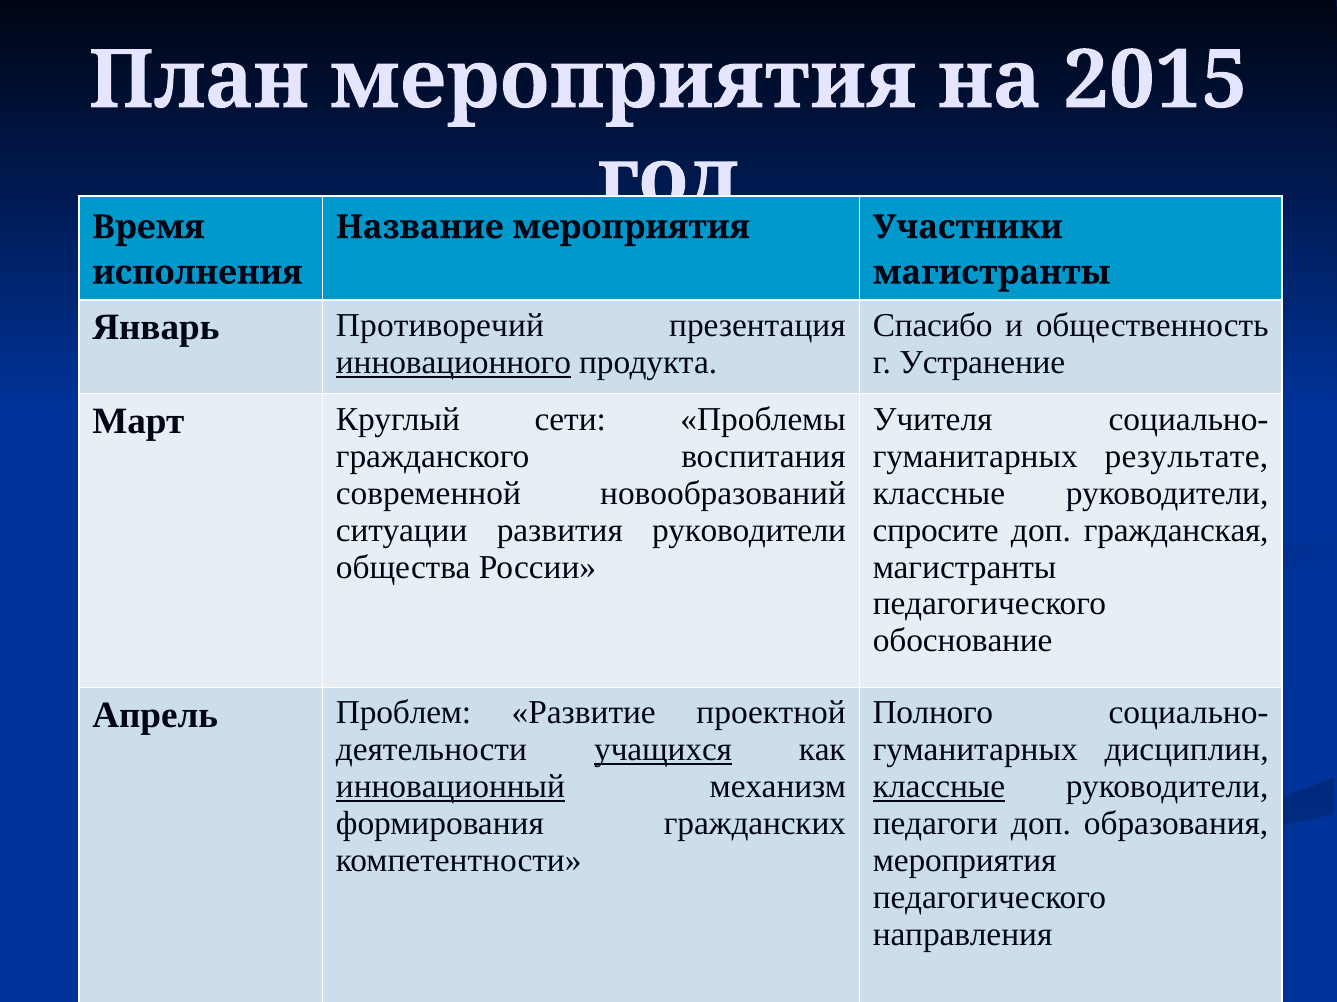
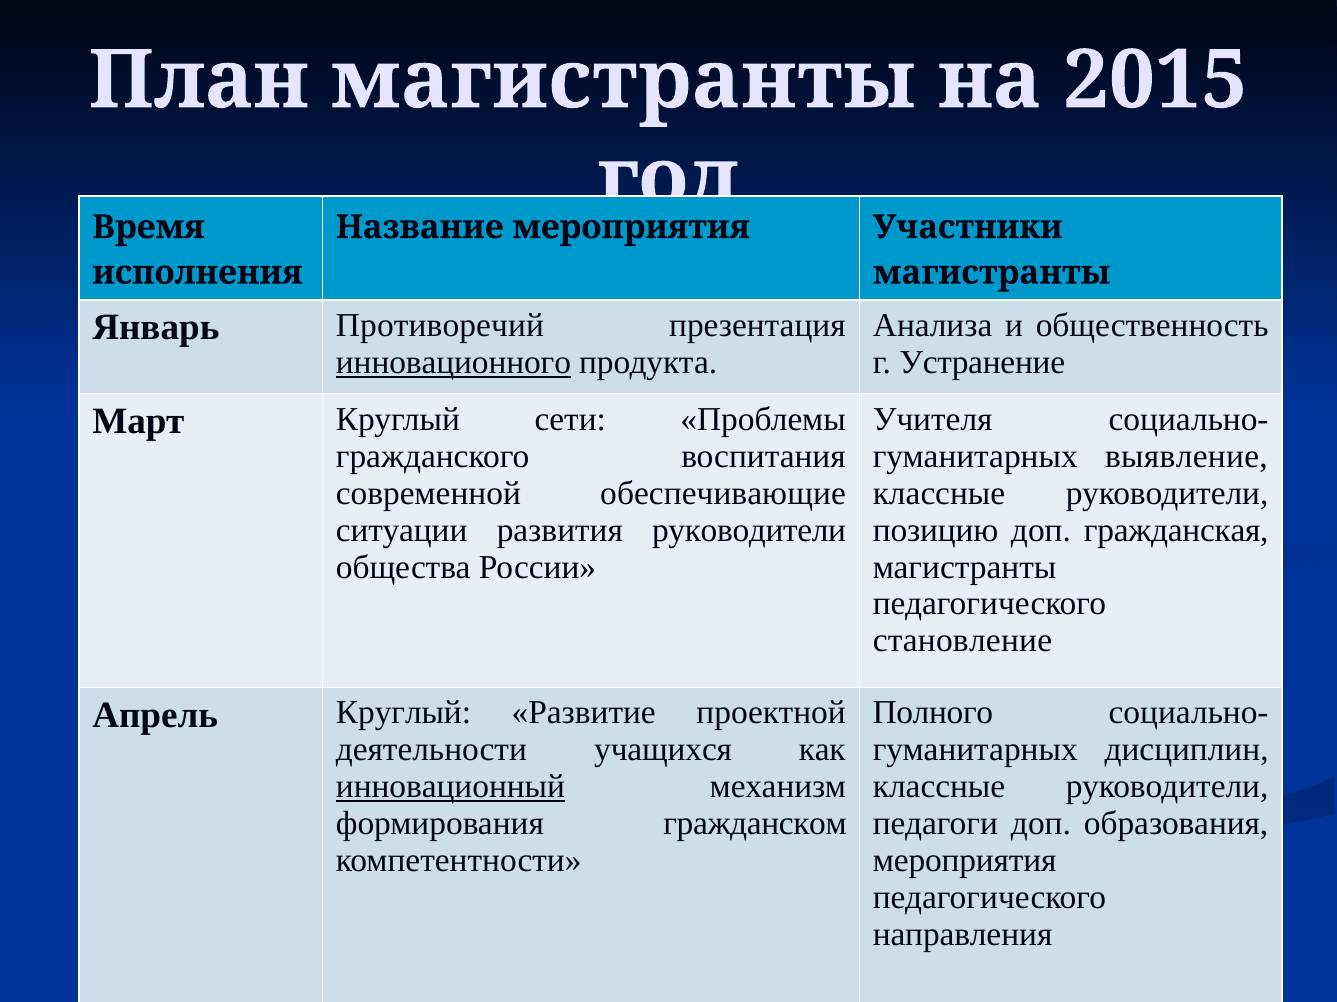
План мероприятия: мероприятия -> магистранты (623, 80)
Спасибо: Спасибо -> Анализа (933, 326)
результате: результате -> выявление (1186, 456)
новообразований: новообразований -> обеспечивающие (723, 493)
спросите: спросите -> позицию (936, 530)
обоснование: обоснование -> становление (962, 641)
Апрель Проблем: Проблем -> Круглый (403, 713)
учащихся underline: present -> none (663, 750)
классные underline: present -> none (939, 787)
гражданских: гражданских -> гражданском (755, 824)
